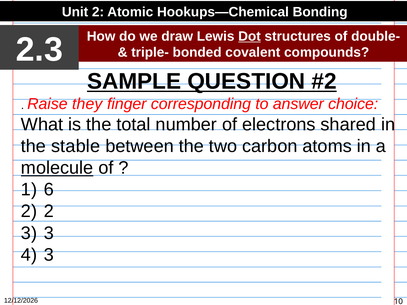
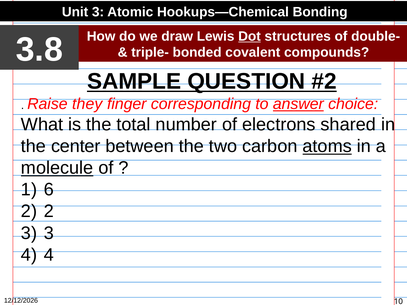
Unit 2: 2 -> 3 (98, 12)
2.3: 2.3 -> 3.8 (39, 50)
answer underline: none -> present (298, 104)
stable: stable -> center (76, 146)
atoms underline: none -> present (327, 146)
3: 3 -> 4 (49, 255)
